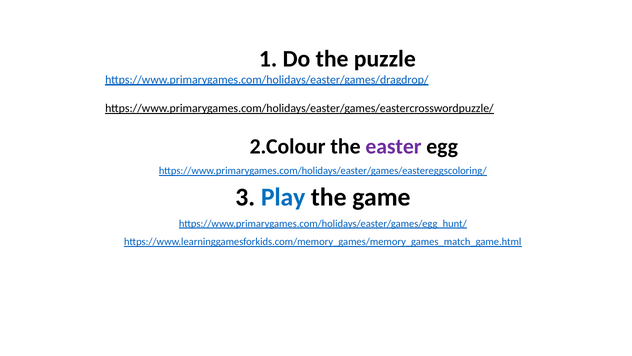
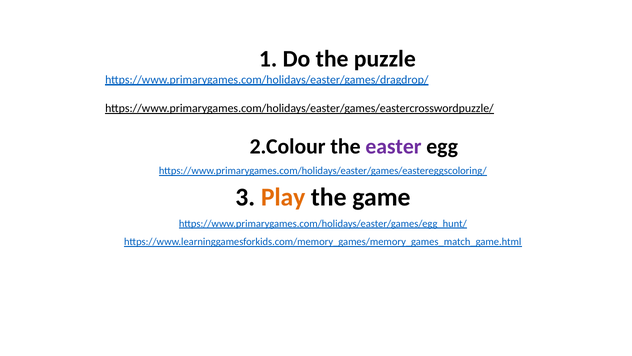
Play colour: blue -> orange (283, 197)
